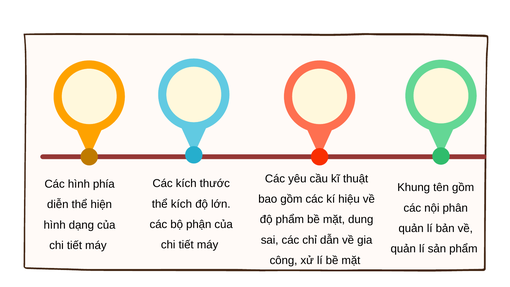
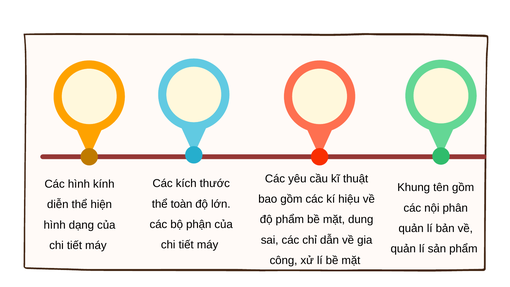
phía: phía -> kính (104, 184)
thể kích: kích -> toàn (182, 204)
